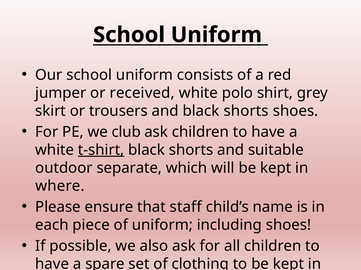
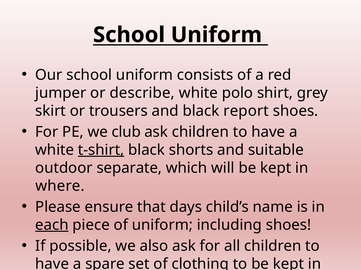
received: received -> describe (142, 93)
and black shorts: shorts -> report (246, 111)
staff: staff -> days (186, 207)
each underline: none -> present (52, 225)
